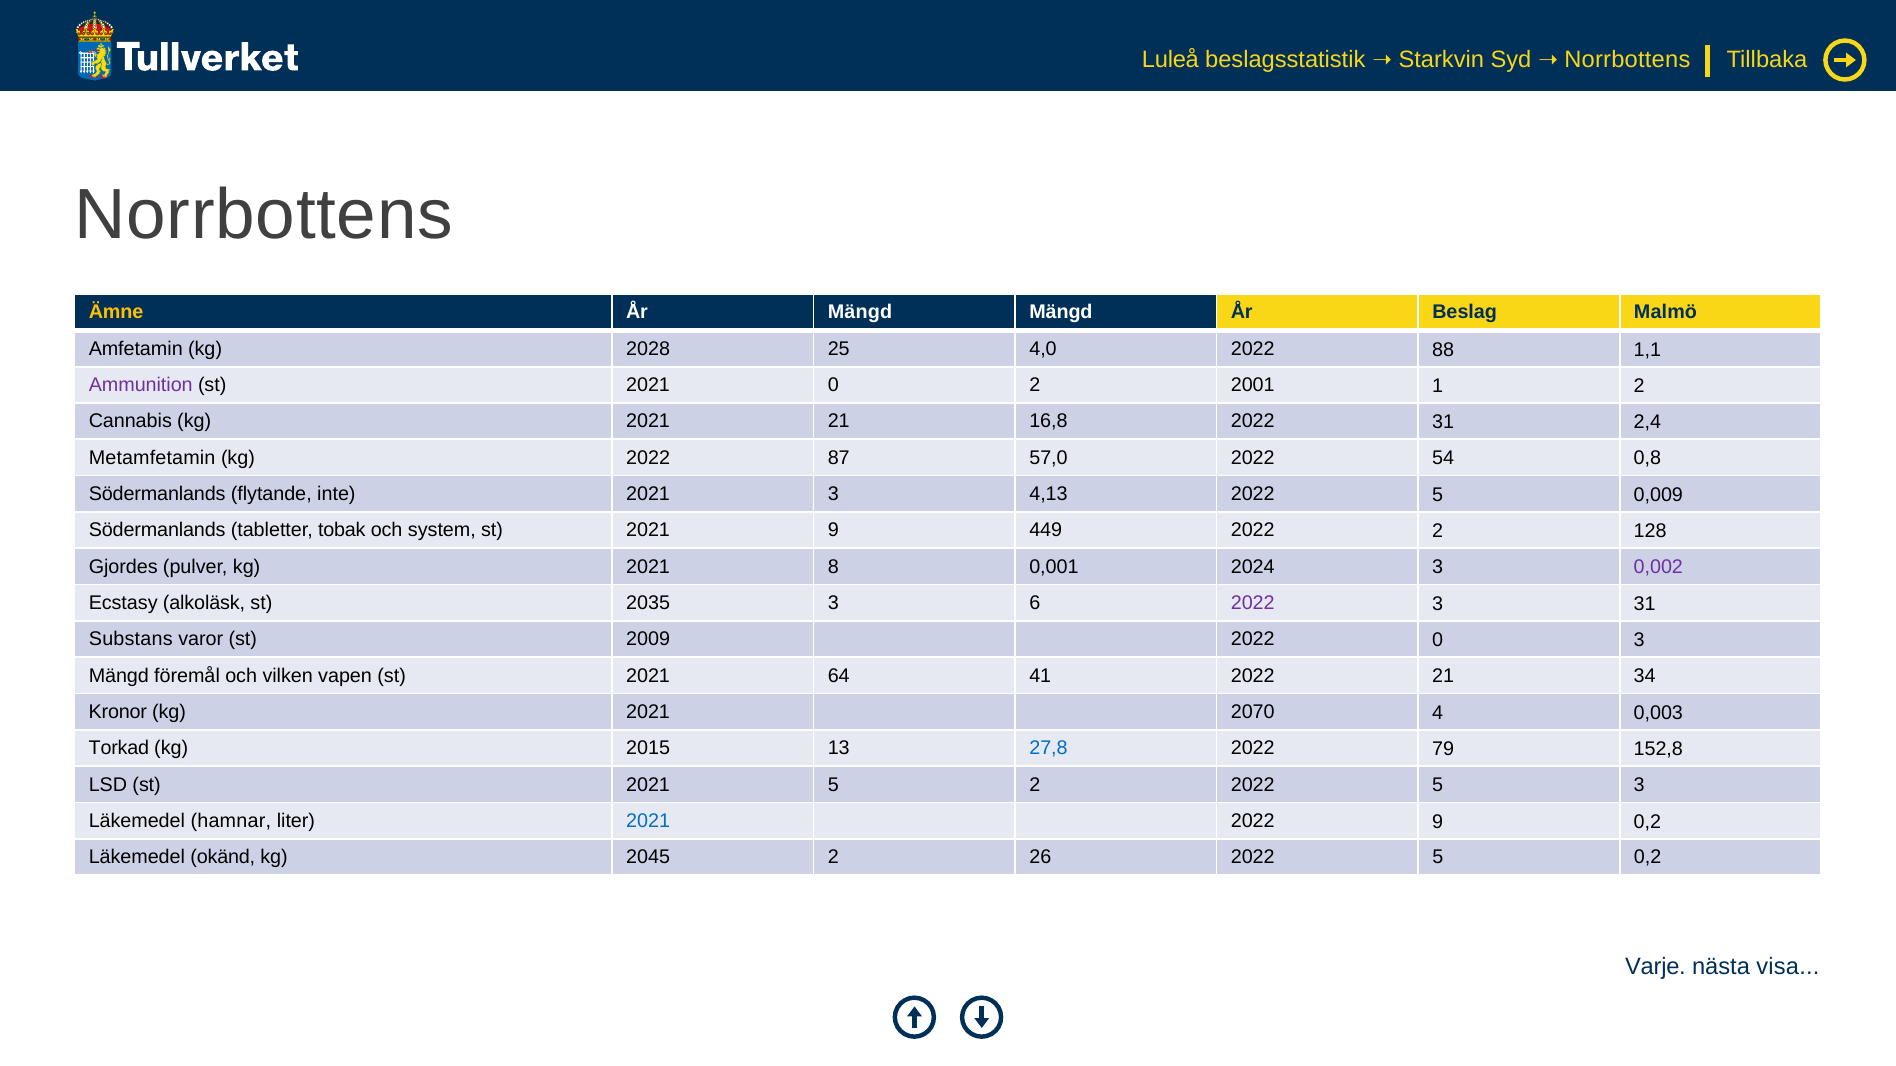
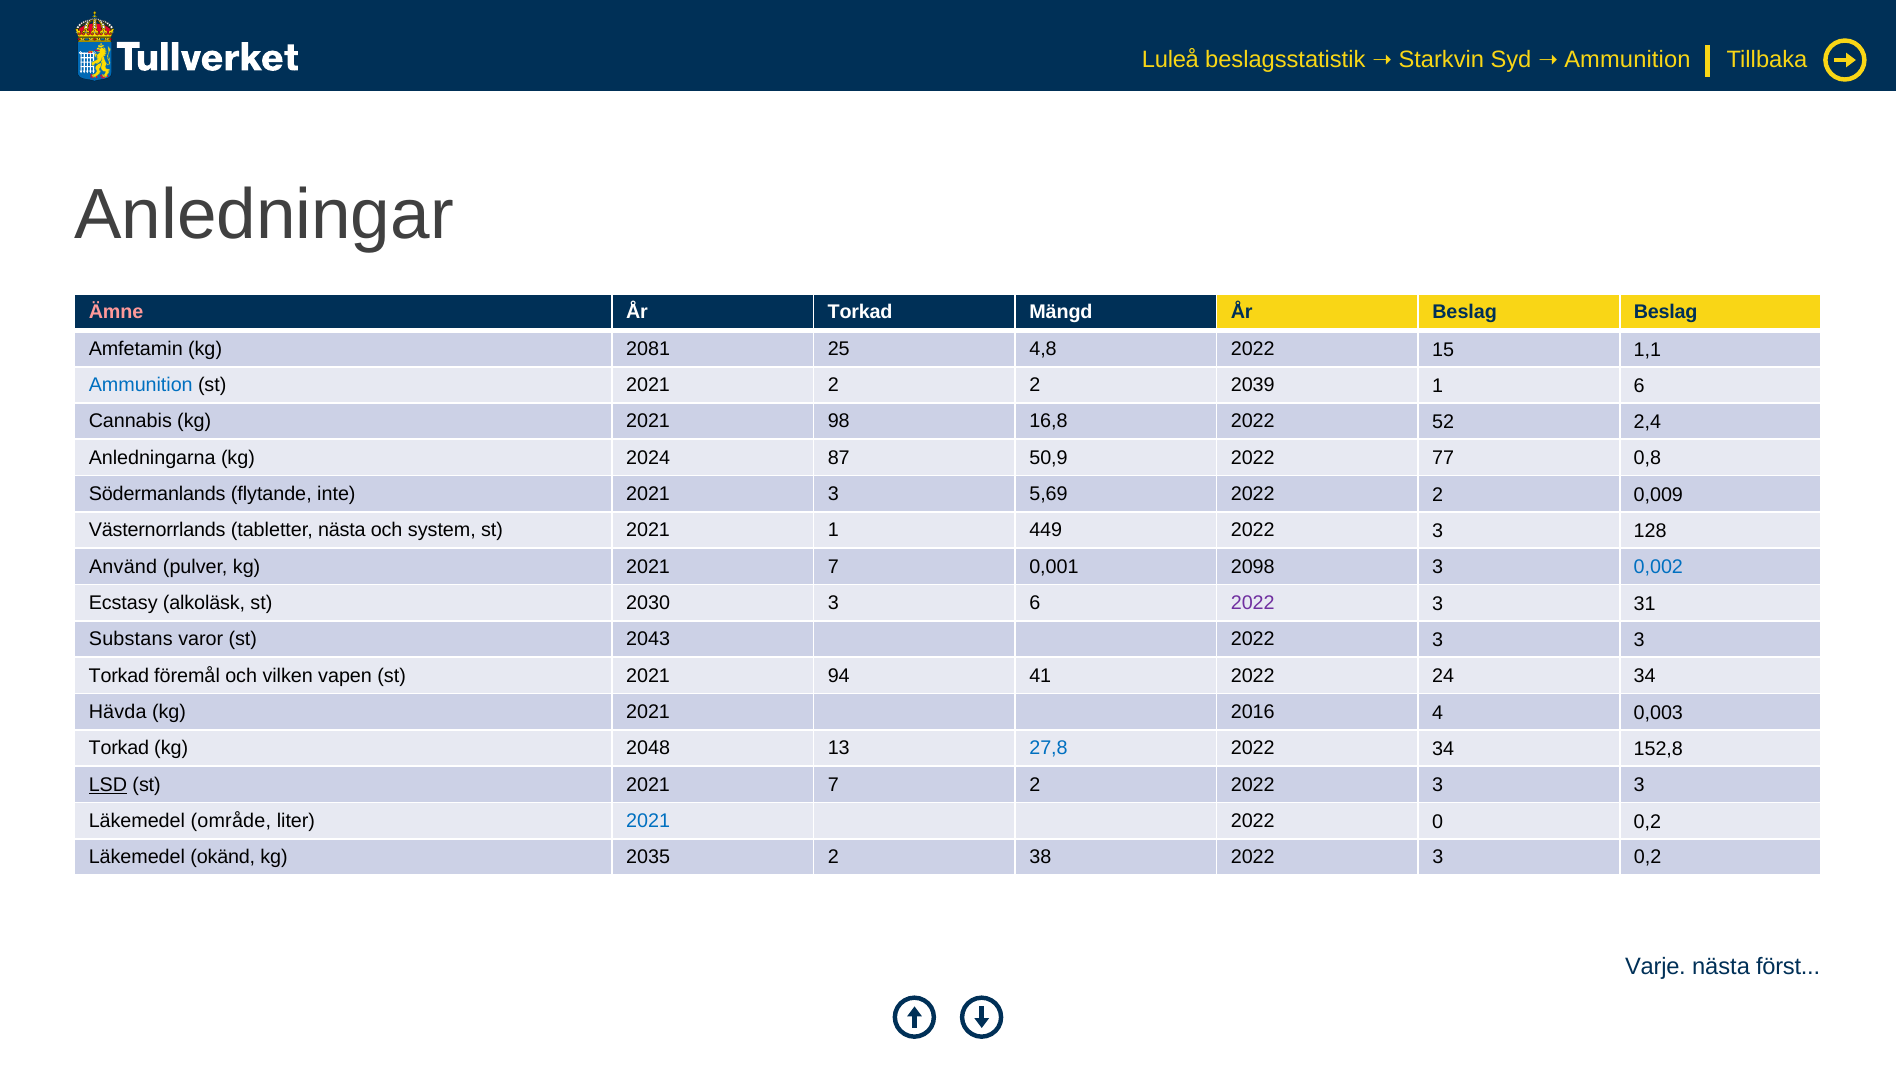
Syd Norrbottens: Norrbottens -> Ammunition (1627, 60)
Norrbottens: Norrbottens -> Anledningar (264, 215)
Ämne colour: yellow -> pink (116, 313)
År Mängd: Mängd -> Torkad (860, 313)
Beslag Malmö: Malmö -> Beslag (1666, 313)
2028: 2028 -> 2081 (648, 349)
4,0: 4,0 -> 4,8 (1043, 349)
88: 88 -> 15 (1443, 350)
Ammunition colour: purple -> blue (141, 385)
2021 0: 0 -> 2 (833, 385)
2001: 2001 -> 2039 (1253, 385)
1 2: 2 -> 6 (1639, 386)
2021 21: 21 -> 98 (839, 422)
2022 31: 31 -> 52 (1443, 422)
Metamfetamin: Metamfetamin -> Anledningarna (152, 458)
kg 2022: 2022 -> 2024 (648, 458)
57,0: 57,0 -> 50,9 (1048, 458)
54: 54 -> 77 (1443, 459)
4,13: 4,13 -> 5,69 (1048, 494)
5: 5 -> 2 (1438, 495)
Södermanlands: Södermanlands -> Västernorrlands (157, 531)
tabletter tobak: tobak -> nästa (342, 531)
2021 9: 9 -> 1 (833, 531)
449 2022 2: 2 -> 3 (1438, 531)
Gjordes: Gjordes -> Använd (123, 567)
kg 2021 8: 8 -> 7 (833, 567)
2024: 2024 -> 2098 (1253, 567)
0,002 colour: purple -> blue (1658, 568)
2035: 2035 -> 2030 (648, 603)
2009: 2009 -> 2043 (648, 640)
0: 0 -> 3 (1438, 640)
Mängd: Mängd -> Torkad (119, 676)
64: 64 -> 94 (839, 676)
2022 21: 21 -> 24 (1443, 677)
Kronor: Kronor -> Hävda (118, 712)
2070: 2070 -> 2016 (1253, 712)
2015: 2015 -> 2048 (648, 749)
2022 79: 79 -> 34 (1443, 749)
LSD underline: none -> present (108, 785)
st 2021 5: 5 -> 7 (833, 785)
2 2022 5: 5 -> 3 (1438, 786)
hamnar: hamnar -> område (231, 821)
2022 9: 9 -> 0 (1438, 822)
2045: 2045 -> 2035 (648, 858)
26: 26 -> 38 (1040, 858)
5: 5 -> 3 (1438, 858)
visa: visa -> först (1788, 967)
